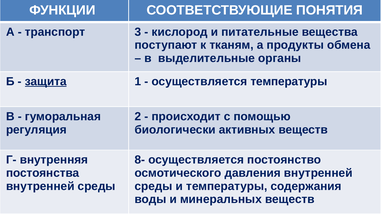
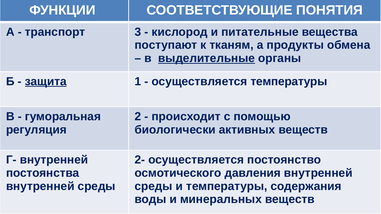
выделительные underline: none -> present (207, 58)
Г- внутренняя: внутренняя -> внутренней (54, 160)
8-: 8- -> 2- (140, 160)
